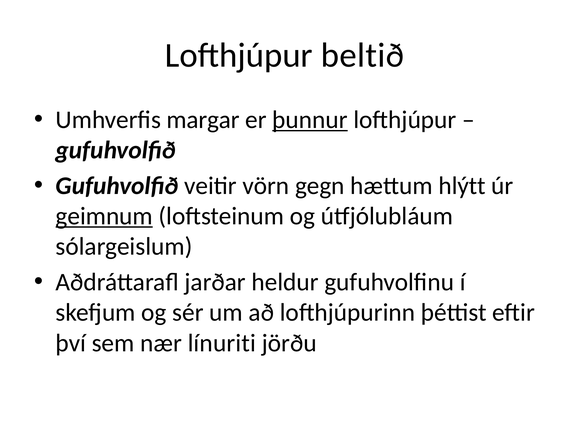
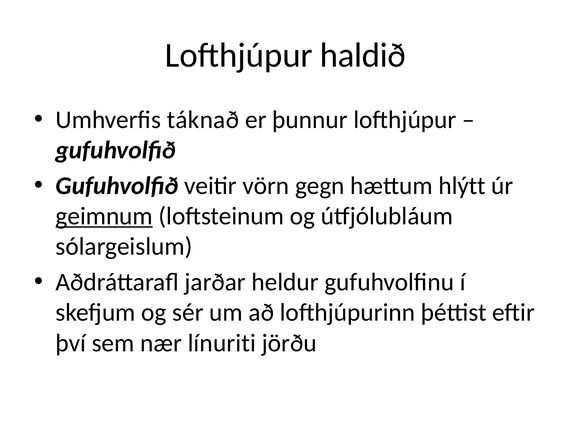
beltið: beltið -> haldið (363, 55)
margar: margar -> táknað (203, 120)
þunnur underline: present -> none (310, 120)
